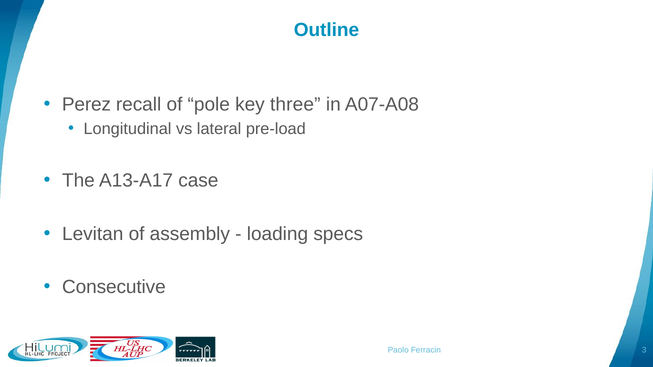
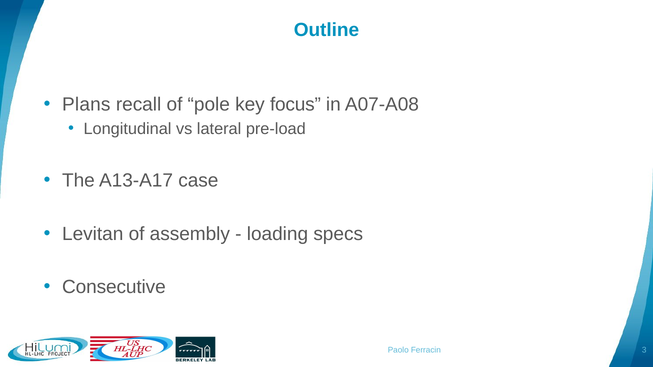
Perez: Perez -> Plans (86, 105)
three: three -> focus (295, 105)
